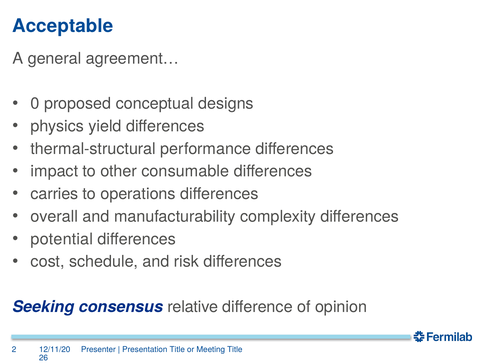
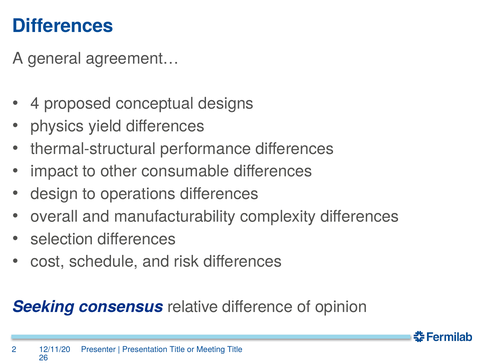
Acceptable: Acceptable -> Differences (63, 26)
0: 0 -> 4 (35, 104)
carries: carries -> design (54, 194)
potential: potential -> selection (62, 239)
